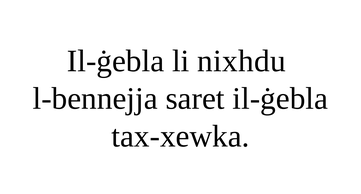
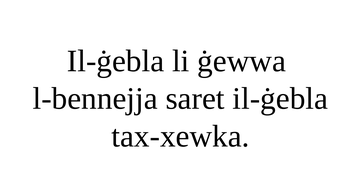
nixhdu: nixhdu -> ġewwa (242, 61)
